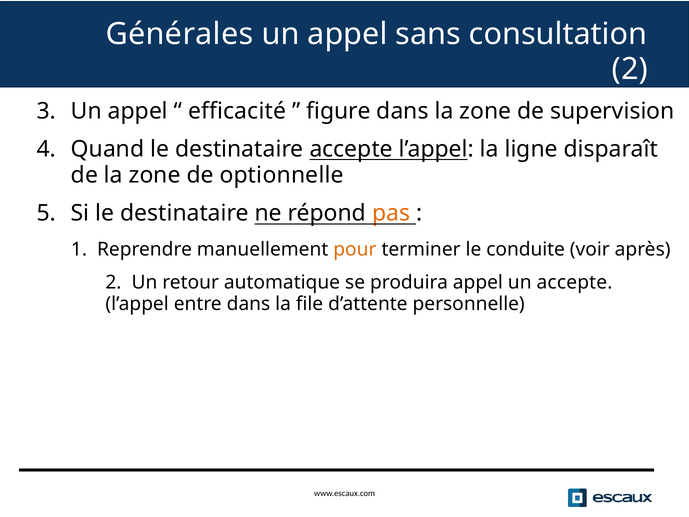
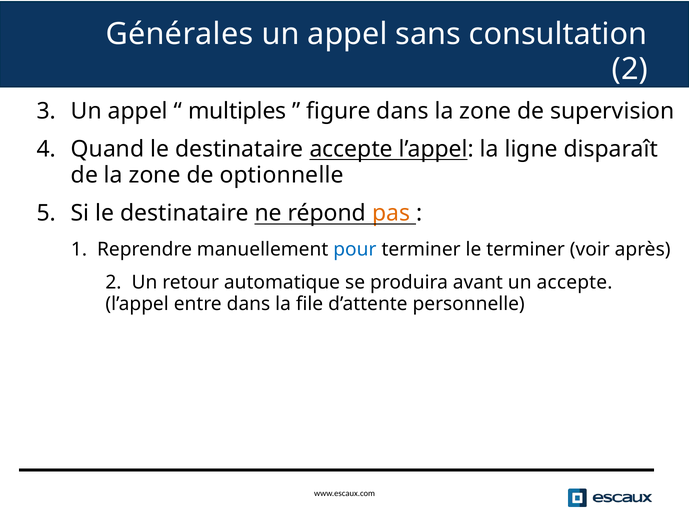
efficacité: efficacité -> multiples (237, 111)
pour colour: orange -> blue (355, 249)
le conduite: conduite -> terminer (526, 249)
produira appel: appel -> avant (478, 282)
